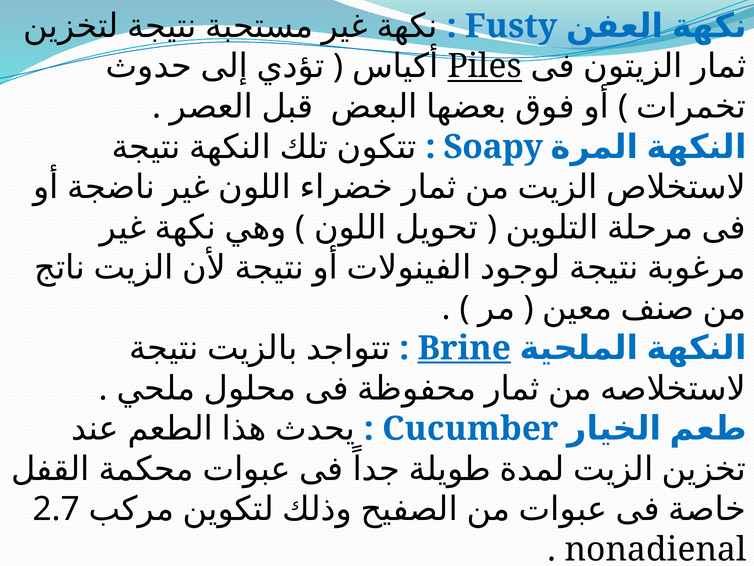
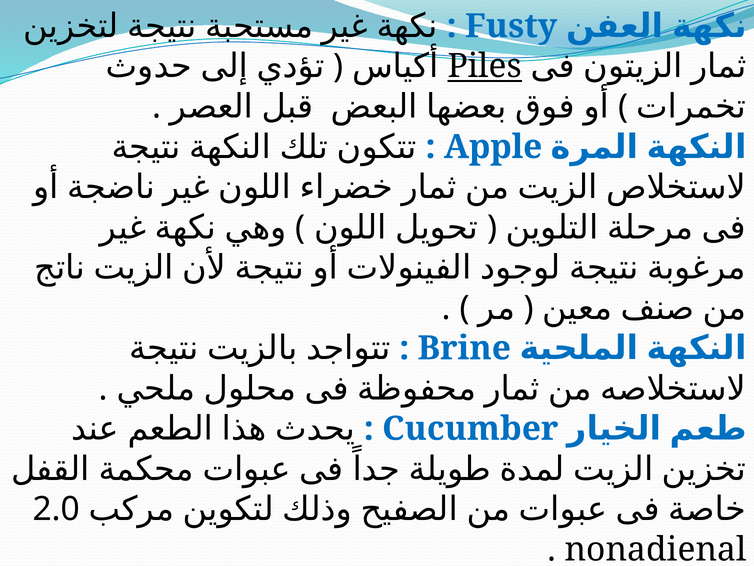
Soapy: Soapy -> Apple (493, 147)
Brine underline: present -> none (464, 348)
2.7: 2.7 -> 2.0 (56, 509)
